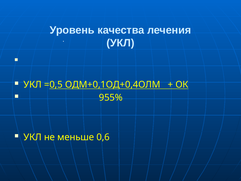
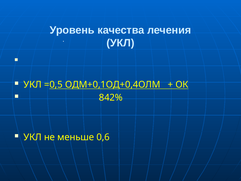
955%: 955% -> 842% (111, 98)
